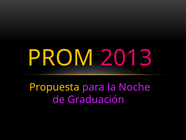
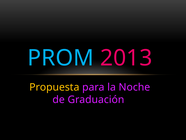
PROM colour: yellow -> light blue (61, 58)
